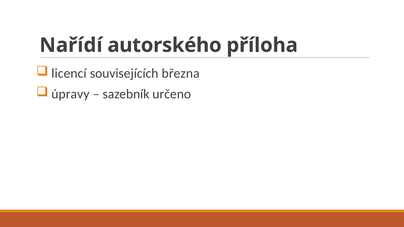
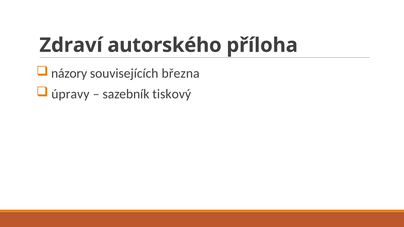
Nařídí: Nařídí -> Zdraví (71, 45)
licencí: licencí -> názory (69, 74)
určeno: určeno -> tiskový (172, 94)
